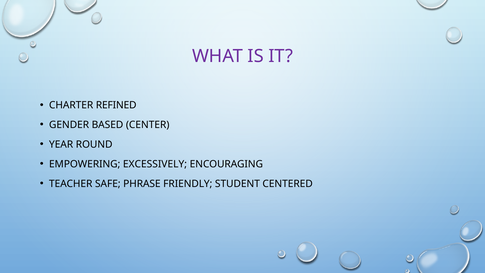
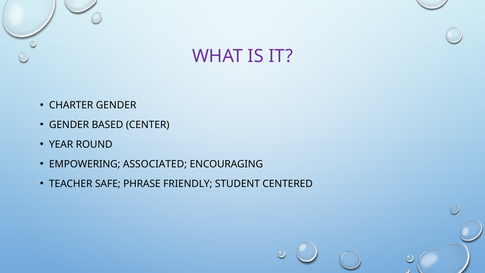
CHARTER REFINED: REFINED -> GENDER (116, 105)
EXCESSIVELY: EXCESSIVELY -> ASSOCIATED (155, 164)
